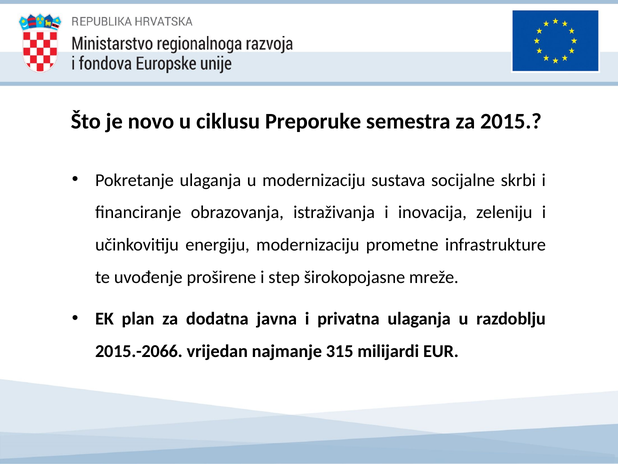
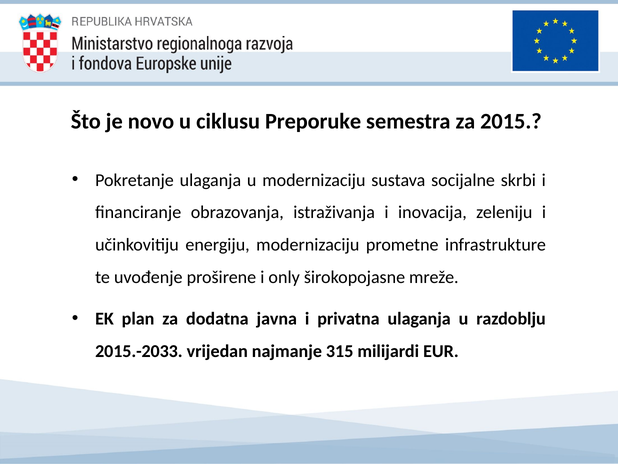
step: step -> only (284, 277)
2015.-2066: 2015.-2066 -> 2015.-2033 (139, 351)
